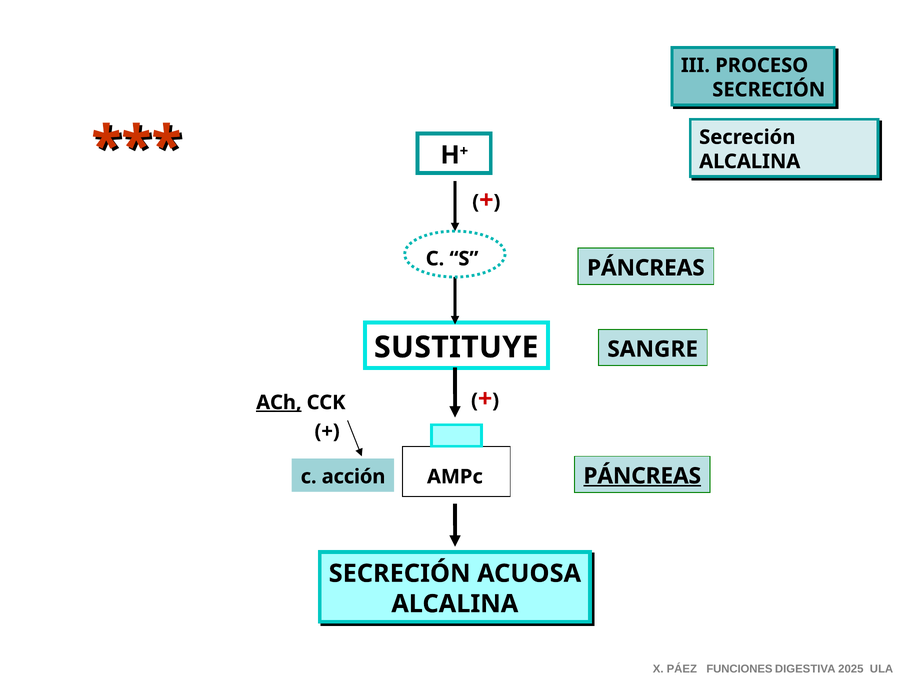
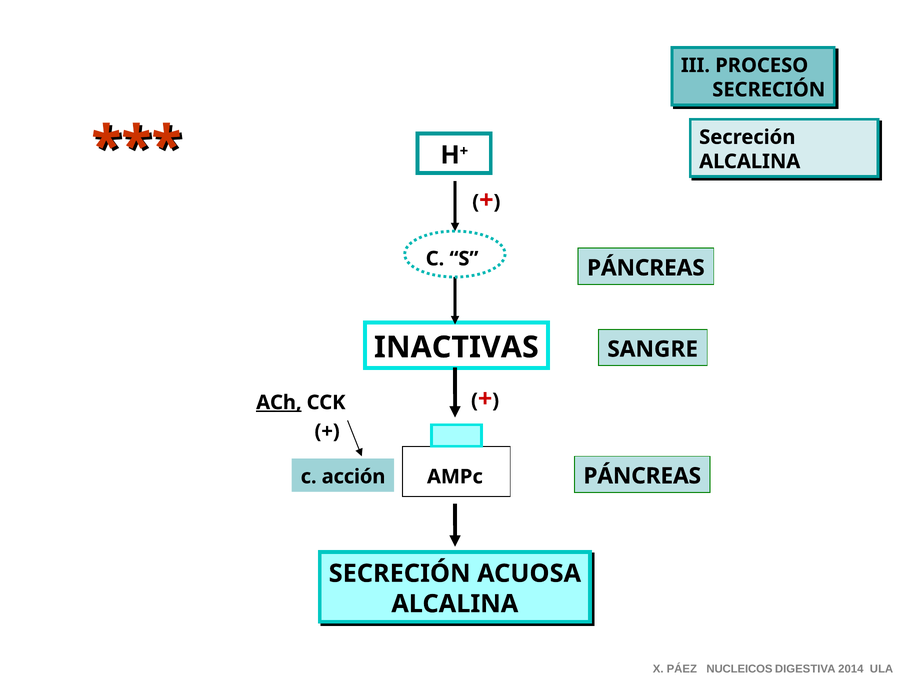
SUSTITUYE: SUSTITUYE -> INACTIVAS (456, 347)
PÁNCREAS underline: present -> none (642, 476)
FUNCIONES: FUNCIONES -> NUCLEICOS (739, 669)
2025: 2025 -> 2014 (851, 669)
